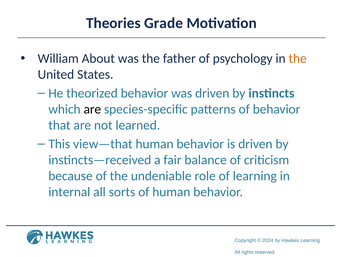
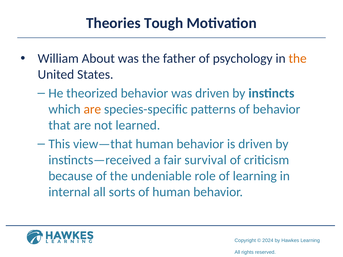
Grade: Grade -> Tough (164, 23)
are colour: black -> orange (92, 109)
balance: balance -> survival (206, 160)
